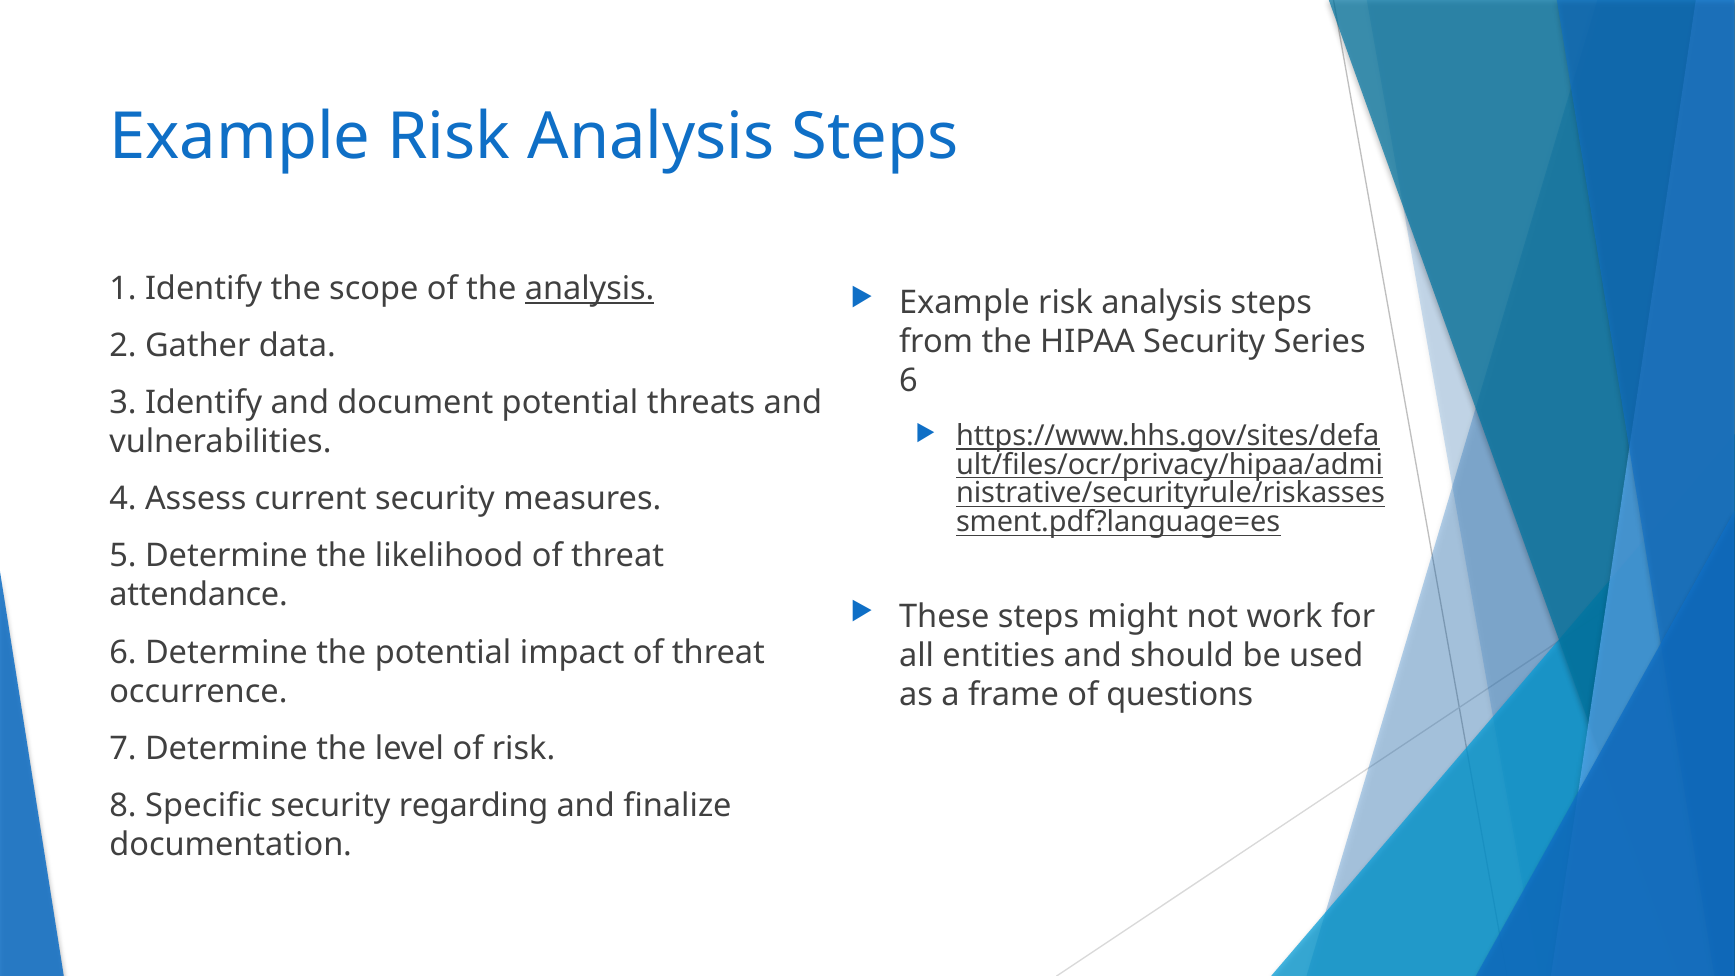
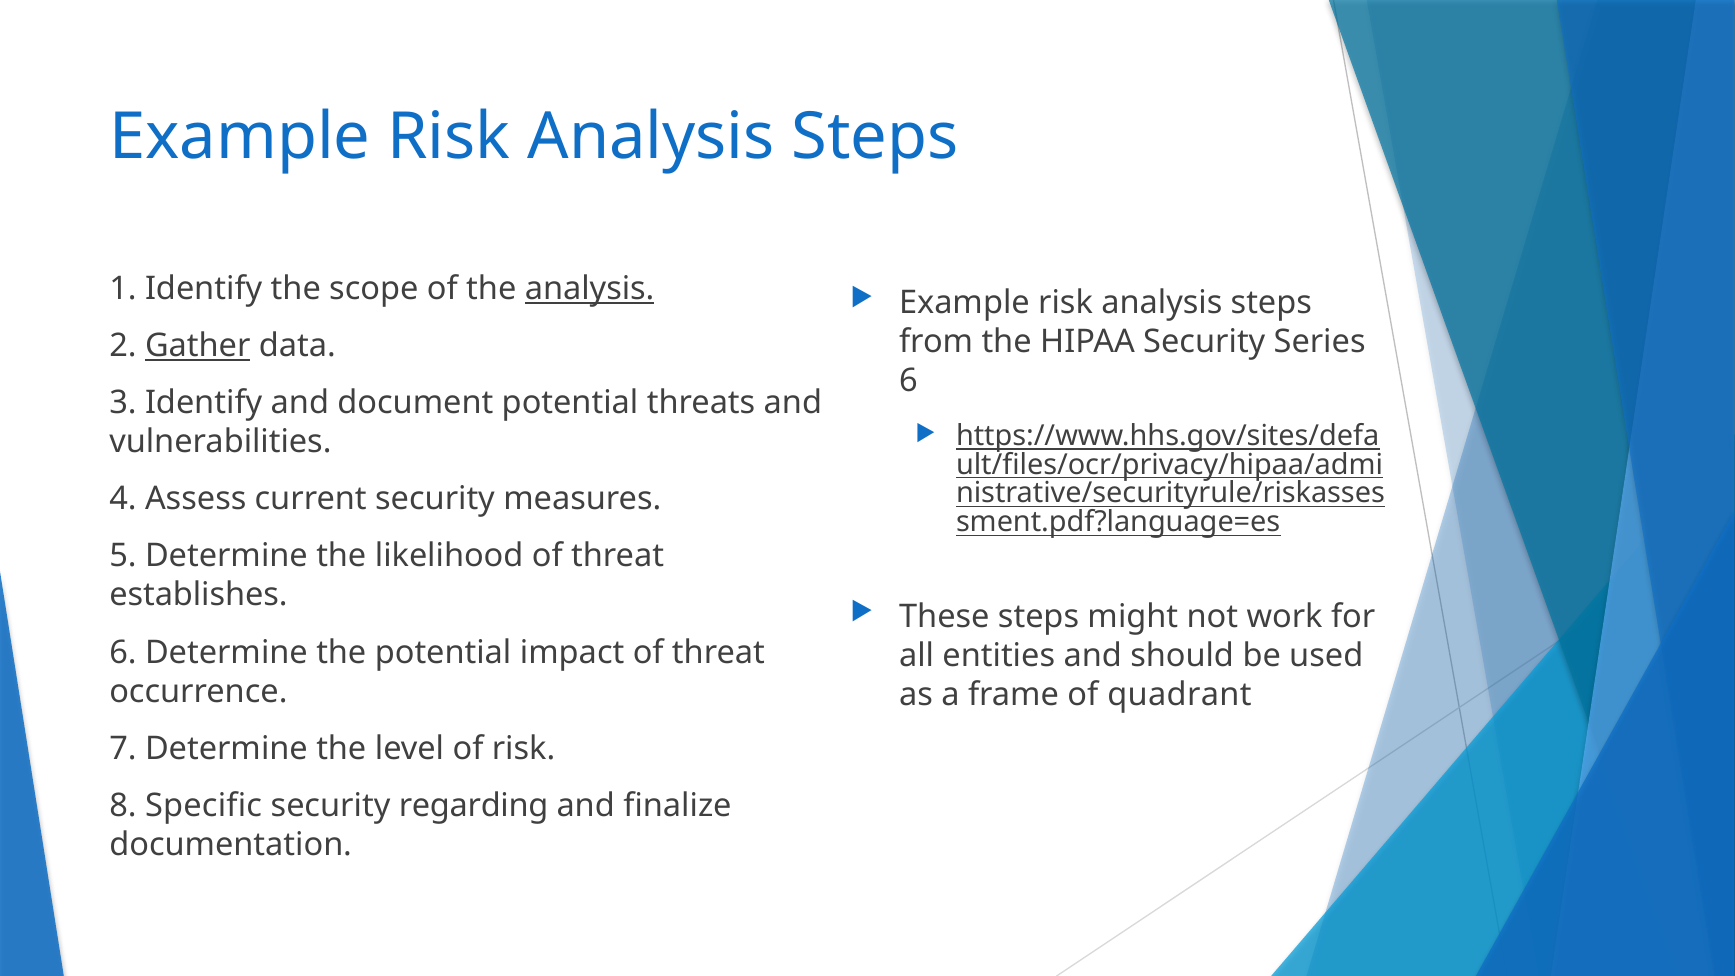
Gather underline: none -> present (198, 346)
attendance: attendance -> establishes (198, 595)
questions: questions -> quadrant (1179, 695)
